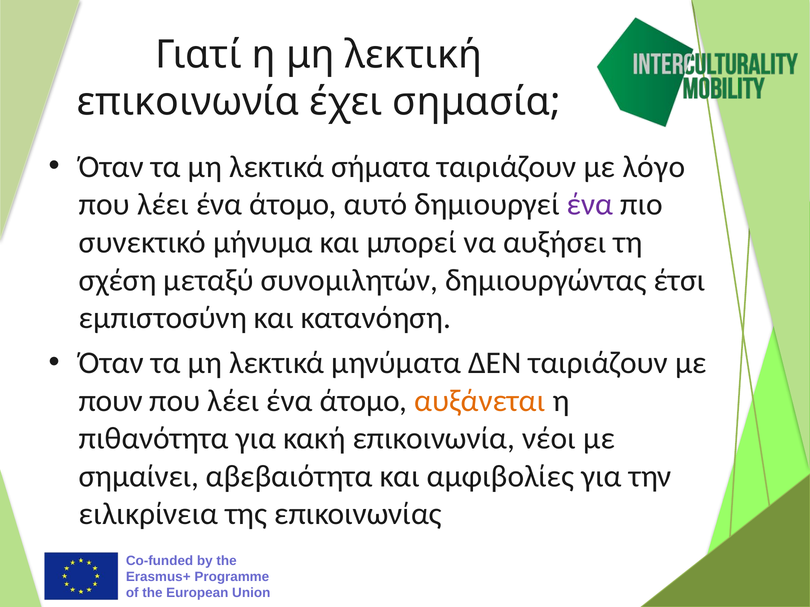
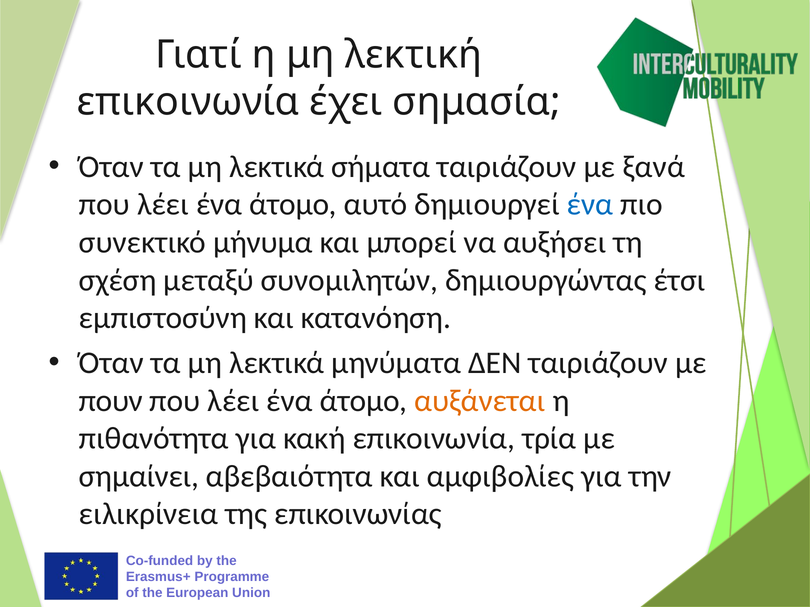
λόγο: λόγο -> ξανά (654, 167)
ένα colour: purple -> blue (590, 205)
νέοι: νέοι -> τρία (549, 439)
